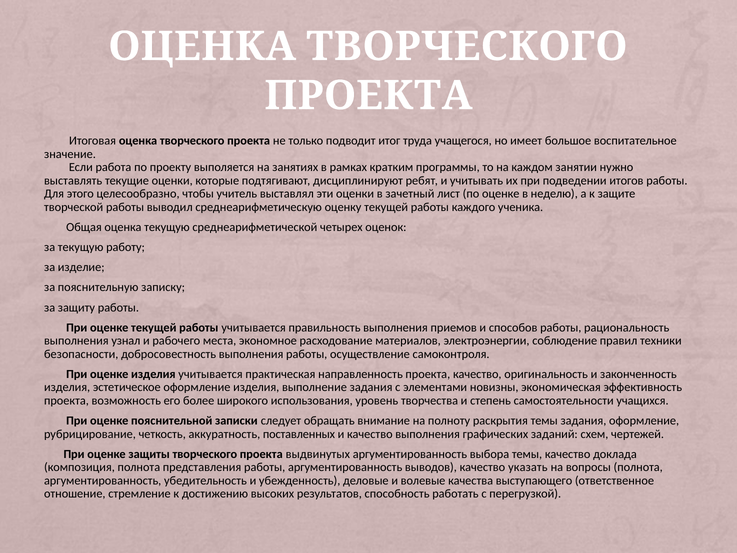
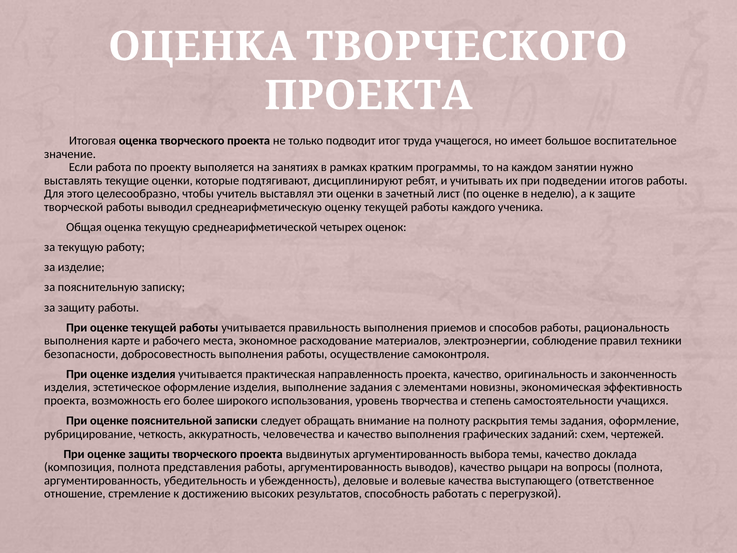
узнал: узнал -> карте (126, 341)
поставленных: поставленных -> человечества (299, 434)
указать: указать -> рыцари (528, 467)
